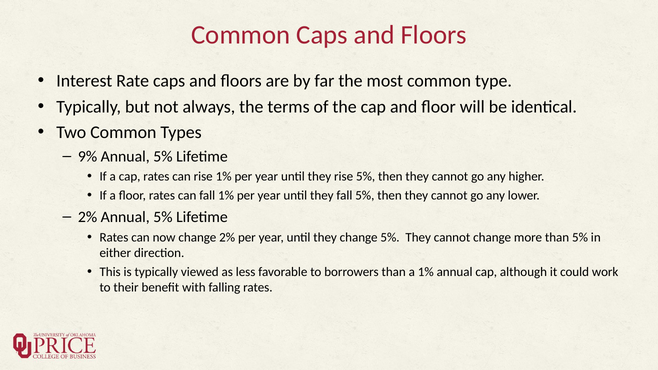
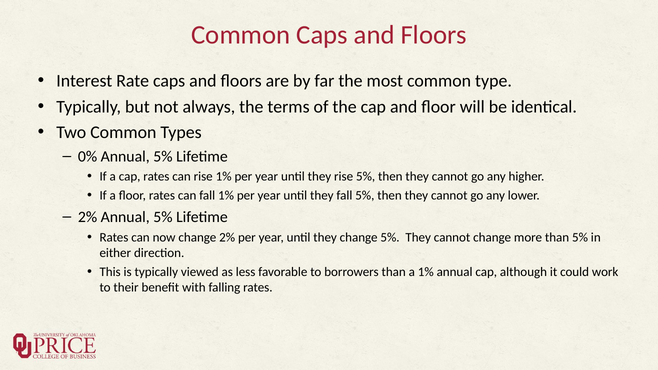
9%: 9% -> 0% (88, 156)
